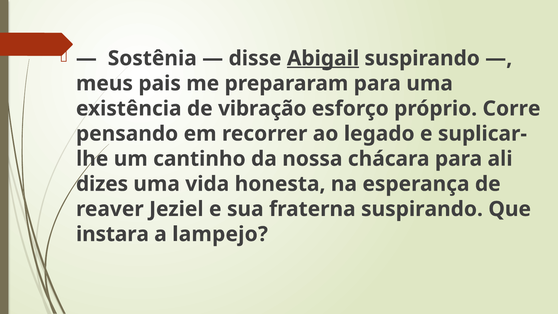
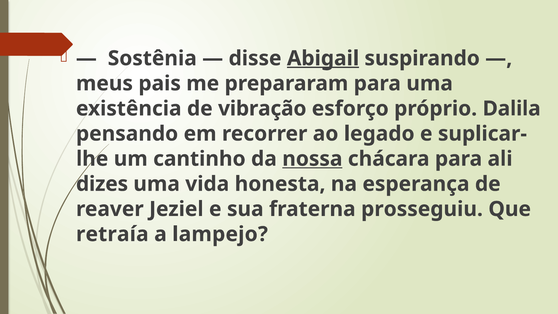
Corre: Corre -> Dalila (512, 109)
nossa underline: none -> present (312, 159)
fraterna suspirando: suspirando -> prosseguiu (422, 209)
instara: instara -> retraía (112, 234)
